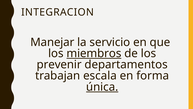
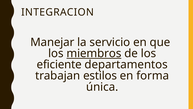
prevenir: prevenir -> eficiente (59, 64)
escala: escala -> estilos (100, 75)
única underline: present -> none (102, 87)
